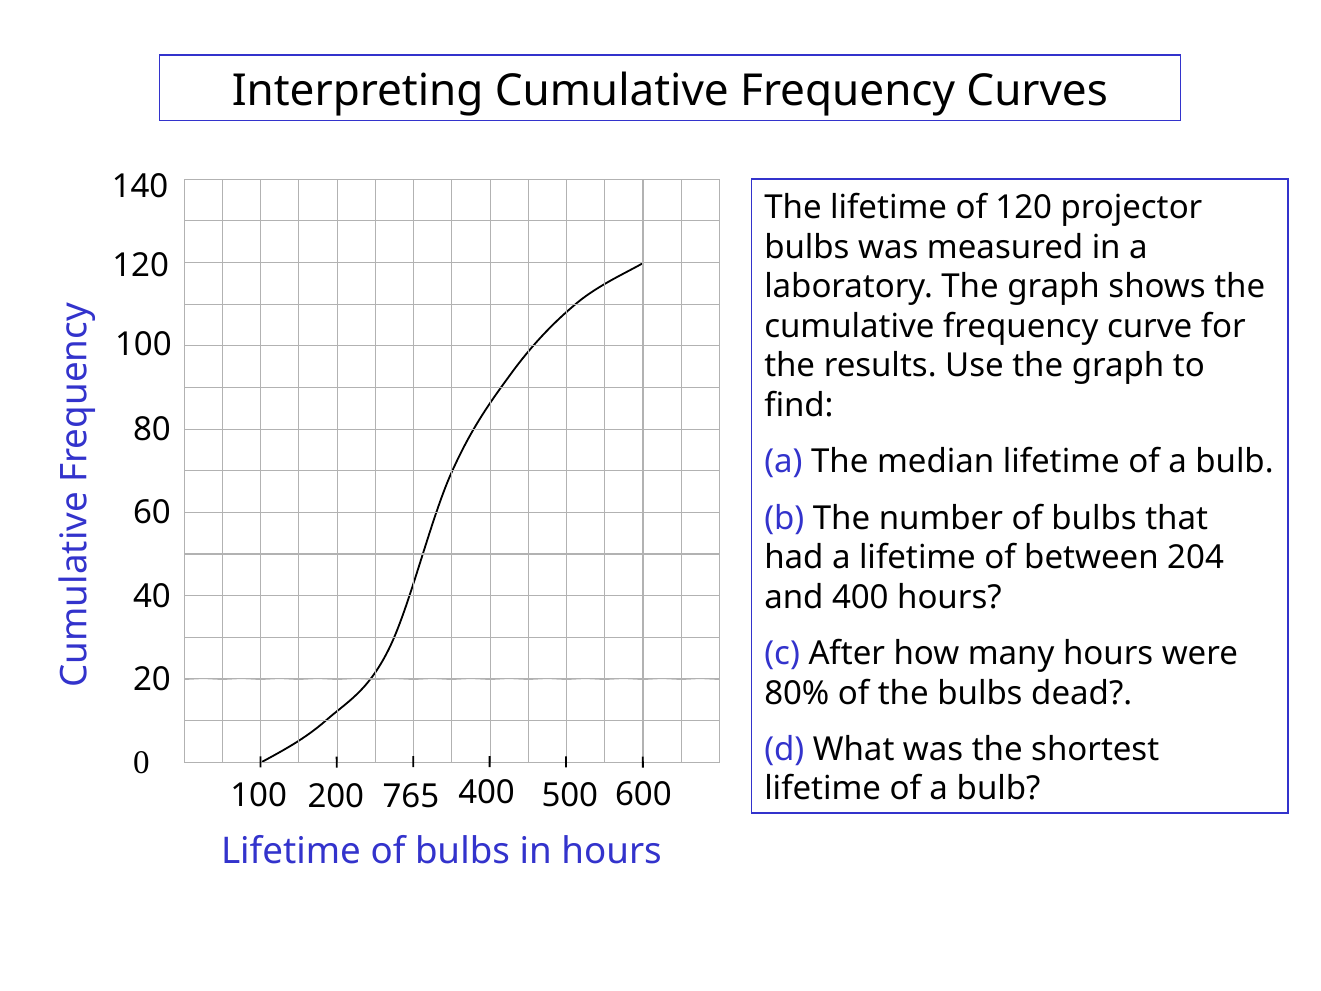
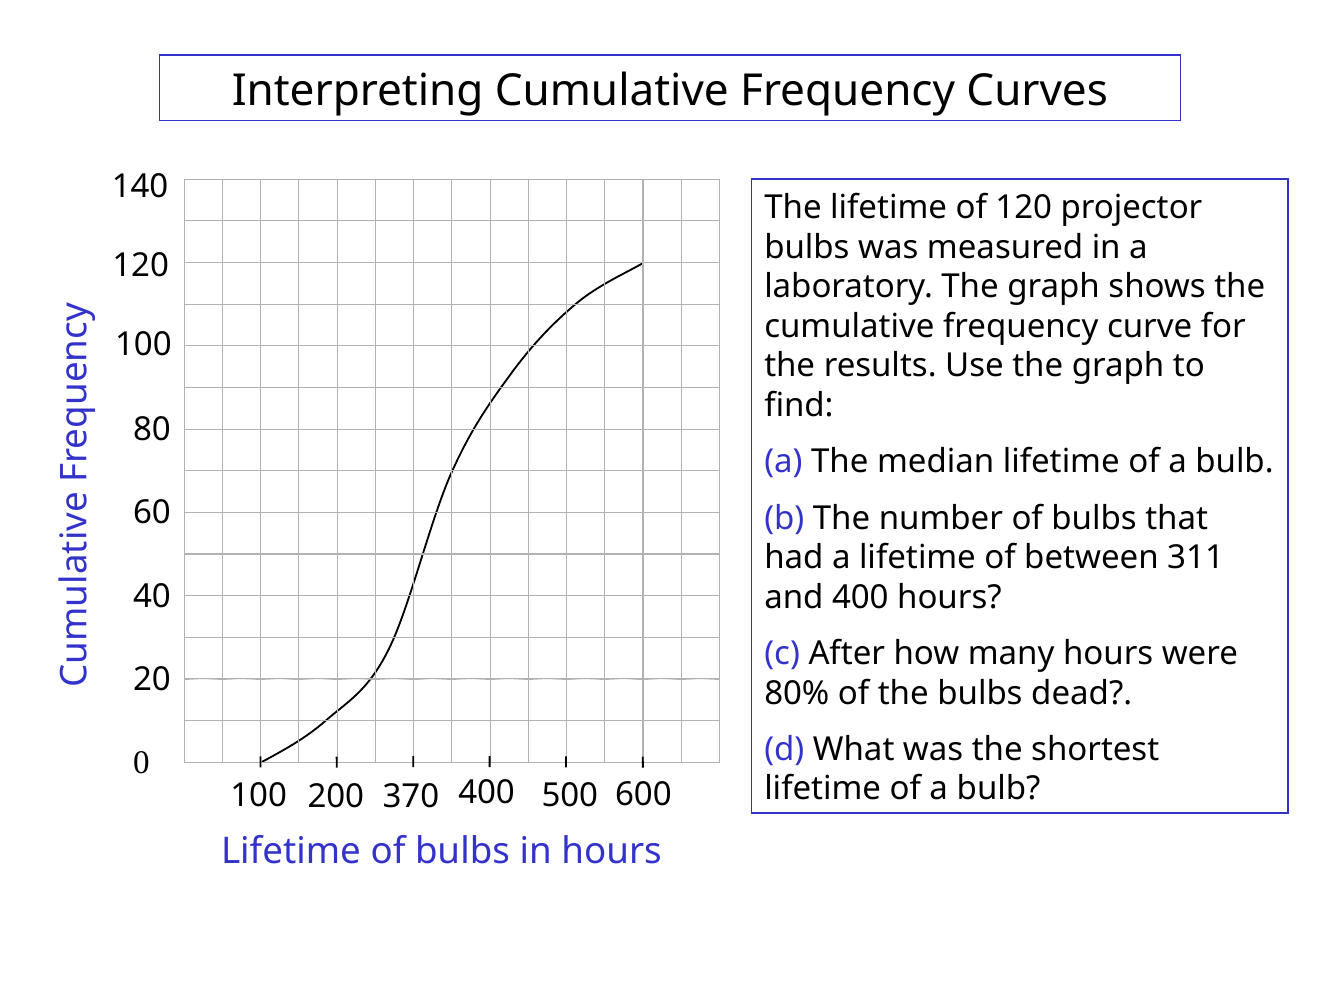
204: 204 -> 311 (1196, 558)
765: 765 -> 370 (411, 797)
